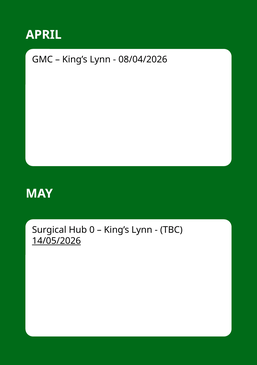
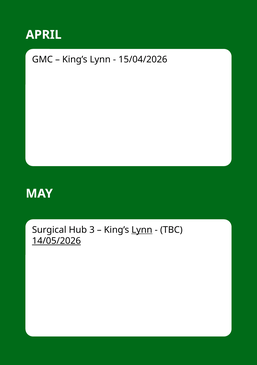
08/04/2026: 08/04/2026 -> 15/04/2026 (143, 59)
0: 0 -> 3 (92, 230)
Lynn underline: none -> present (142, 230)
